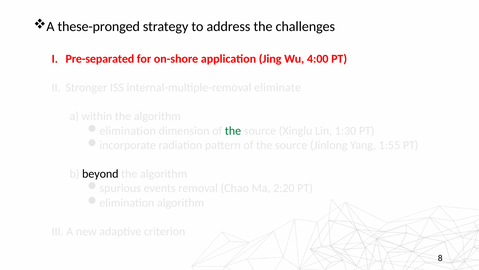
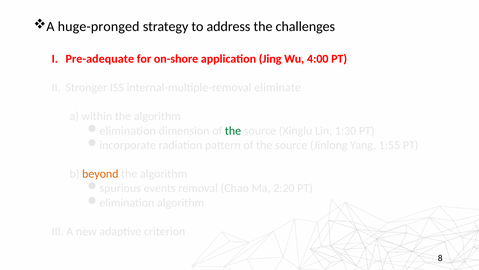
these-pronged: these-pronged -> huge-pronged (99, 26)
Pre-separated: Pre-separated -> Pre-adequate (100, 59)
beyond colour: black -> orange (100, 174)
